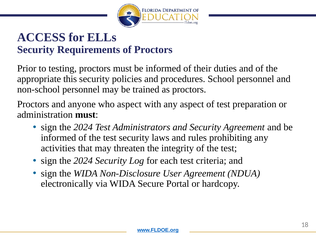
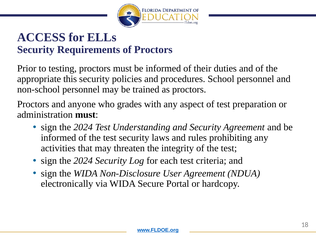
who aspect: aspect -> grades (129, 104)
Administrators: Administrators -> Understanding (141, 127)
